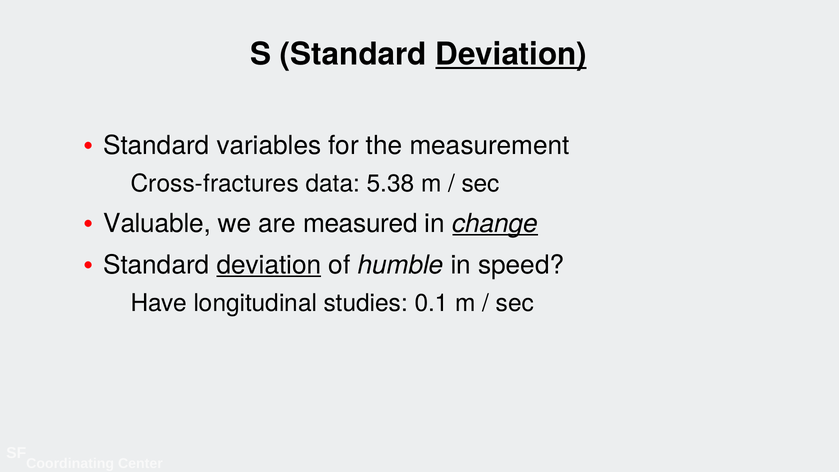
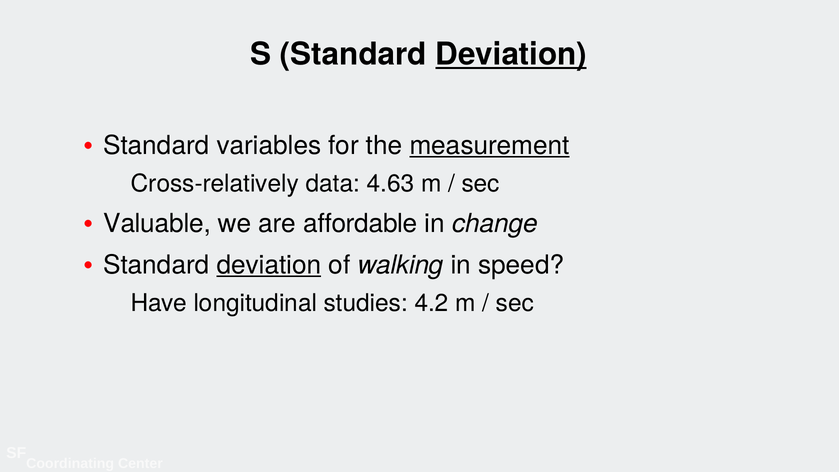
measurement underline: none -> present (490, 146)
Cross-fractures: Cross-fractures -> Cross-relatively (215, 184)
5.38: 5.38 -> 4.63 (390, 184)
measured: measured -> affordable (360, 224)
change underline: present -> none (495, 224)
humble: humble -> walking (401, 265)
0.1: 0.1 -> 4.2 (432, 303)
